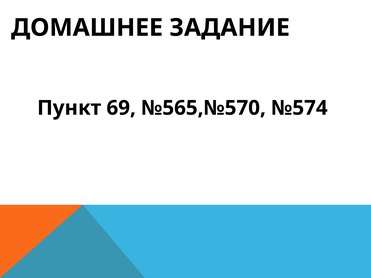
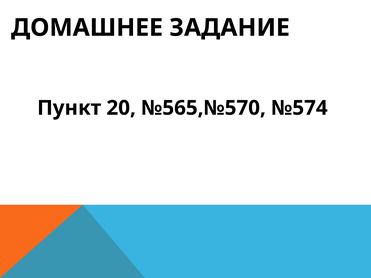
69: 69 -> 20 (121, 108)
